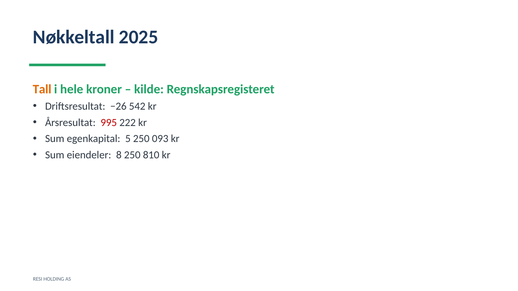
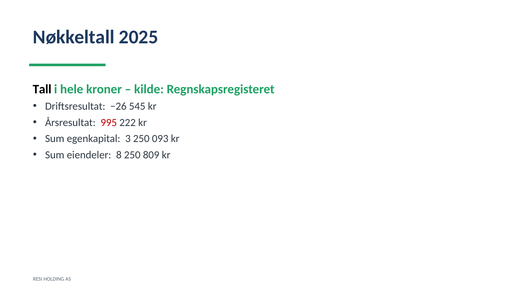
Tall colour: orange -> black (42, 89)
542: 542 -> 545 (137, 107)
5: 5 -> 3 (128, 139)
810: 810 -> 809 (151, 155)
